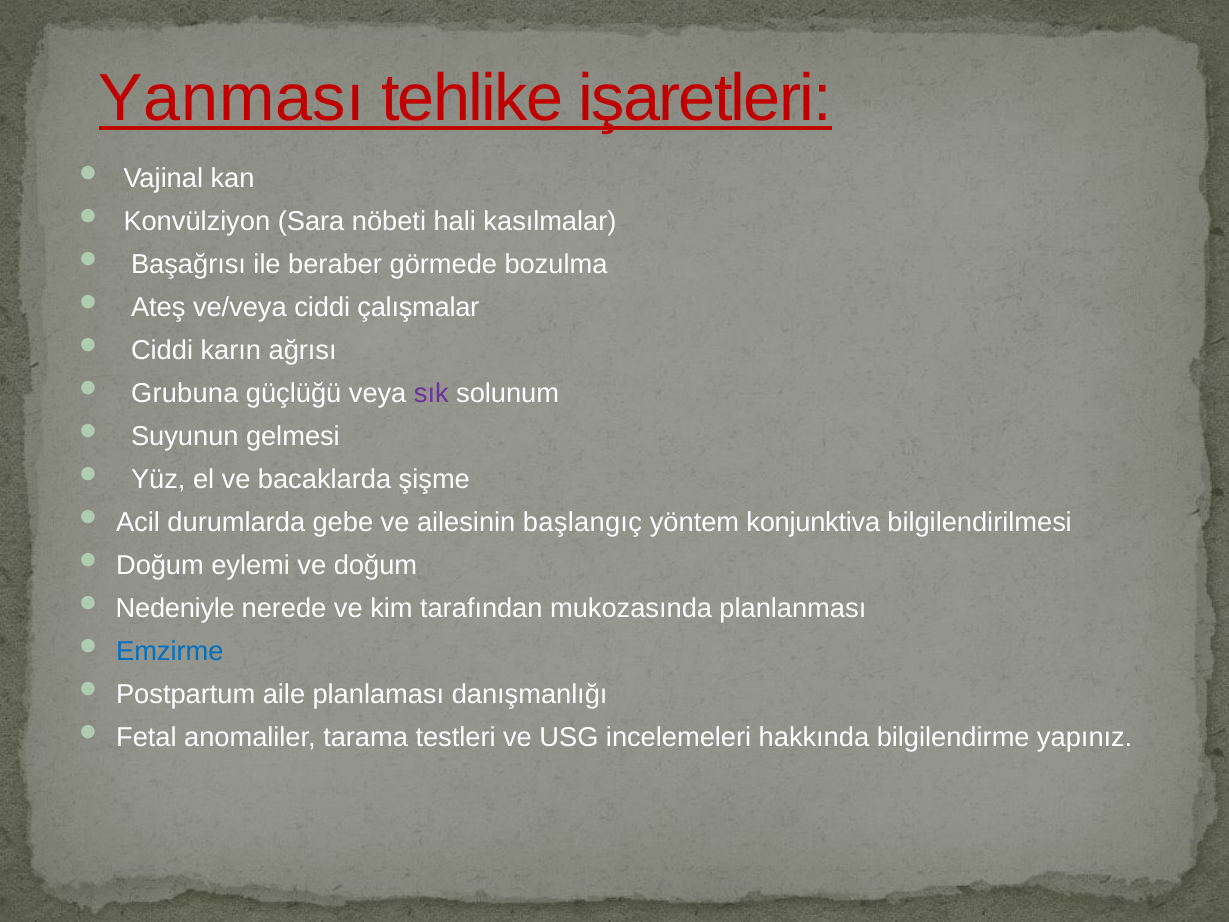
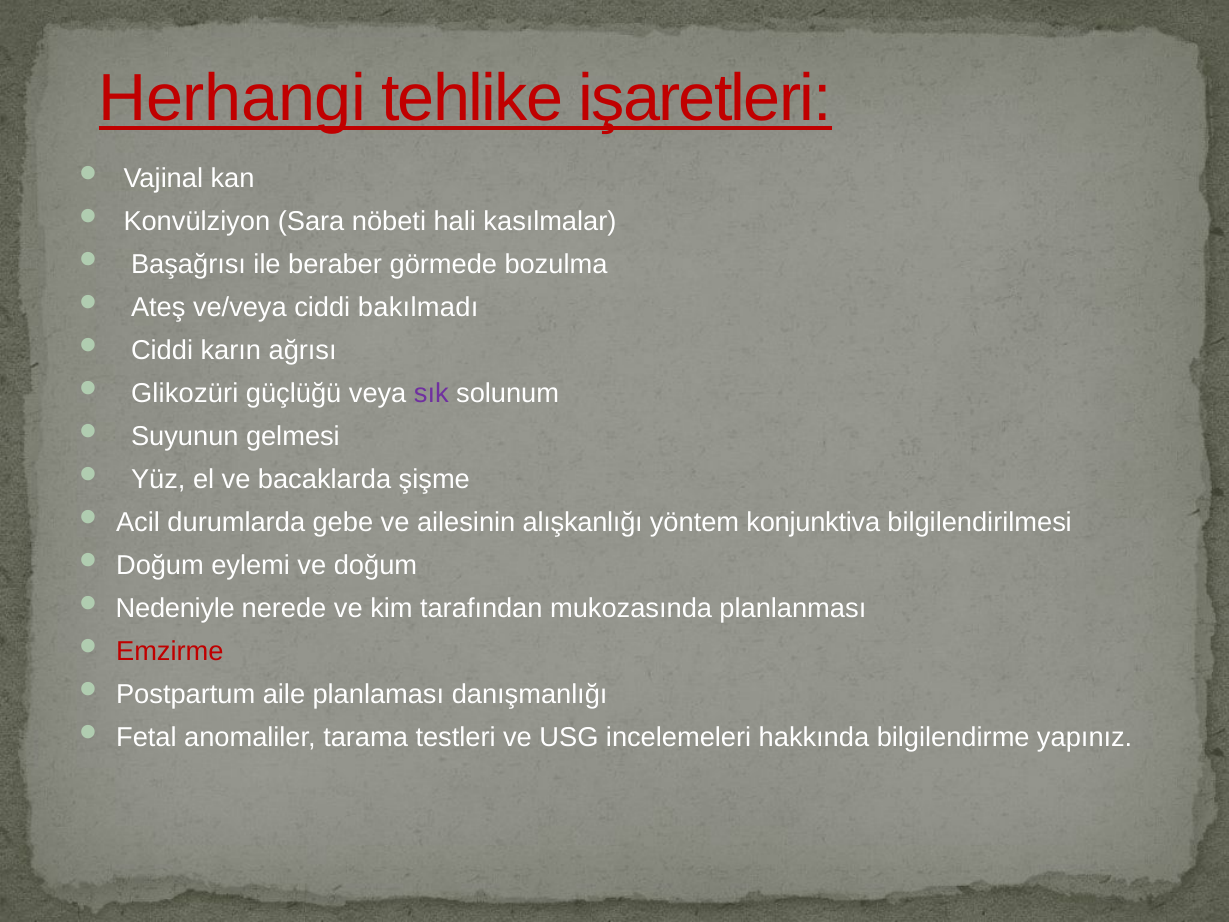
Yanması: Yanması -> Herhangi (232, 99)
çalışmalar: çalışmalar -> bakılmadı (418, 307)
Grubuna: Grubuna -> Glikozüri (185, 393)
başlangıç: başlangıç -> alışkanlığı (583, 522)
Emzirme colour: blue -> red (170, 651)
